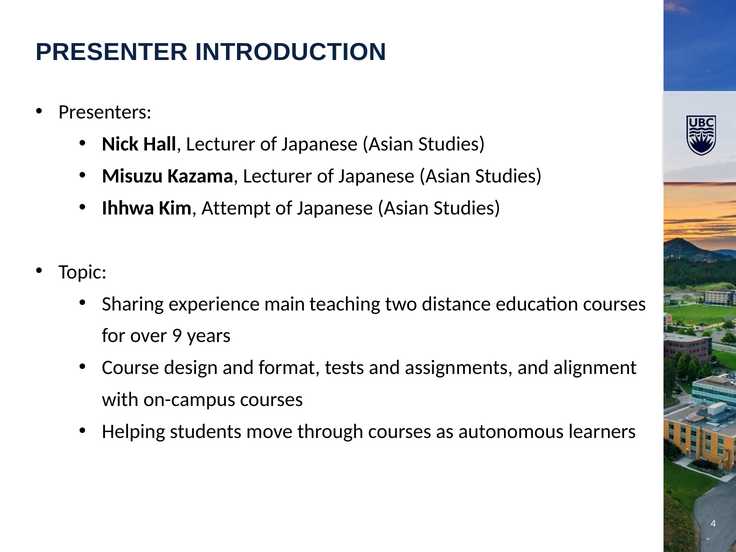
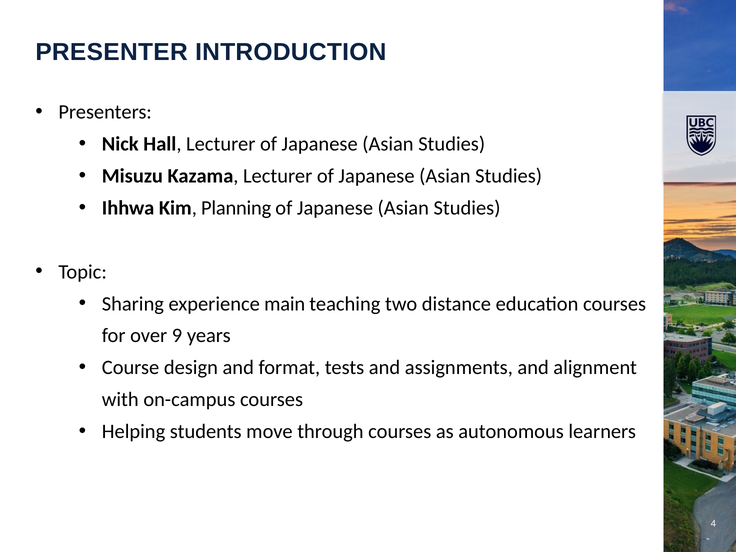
Attempt: Attempt -> Planning (236, 208)
